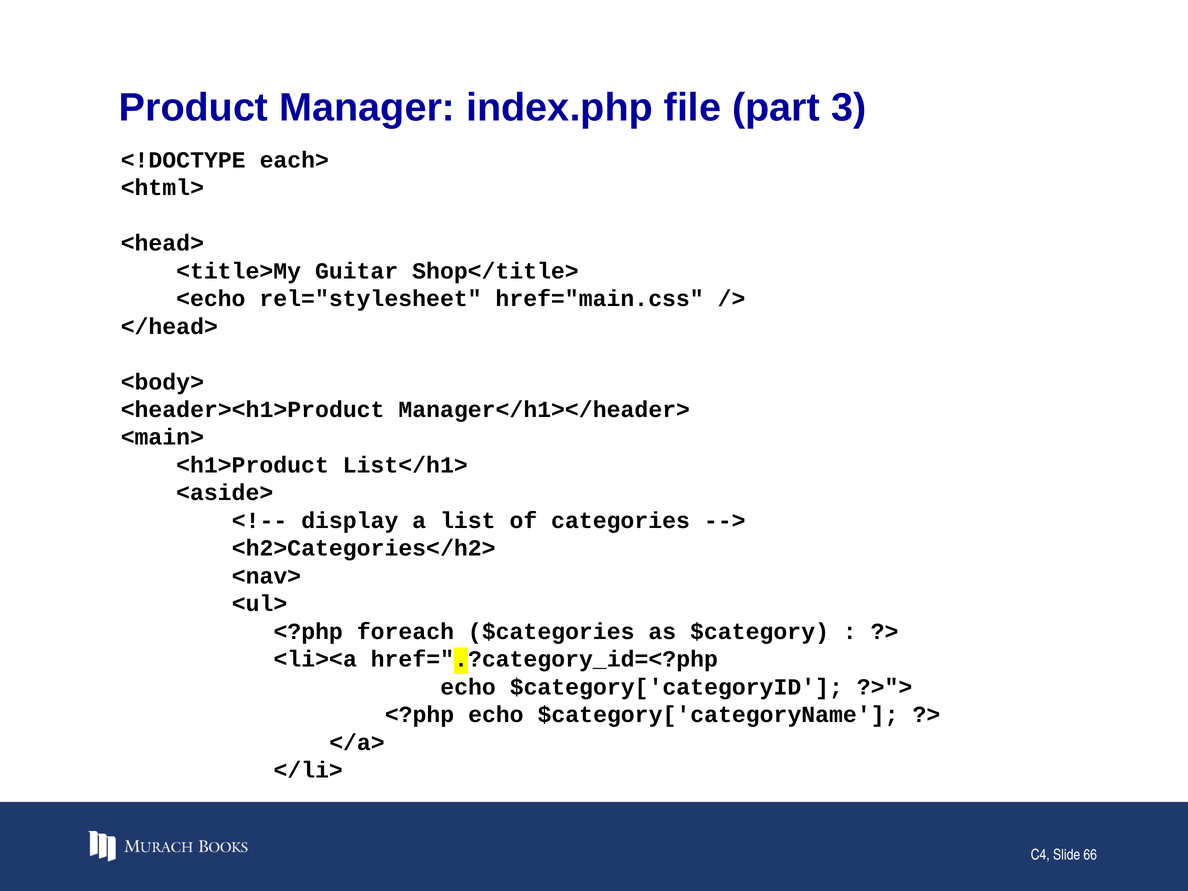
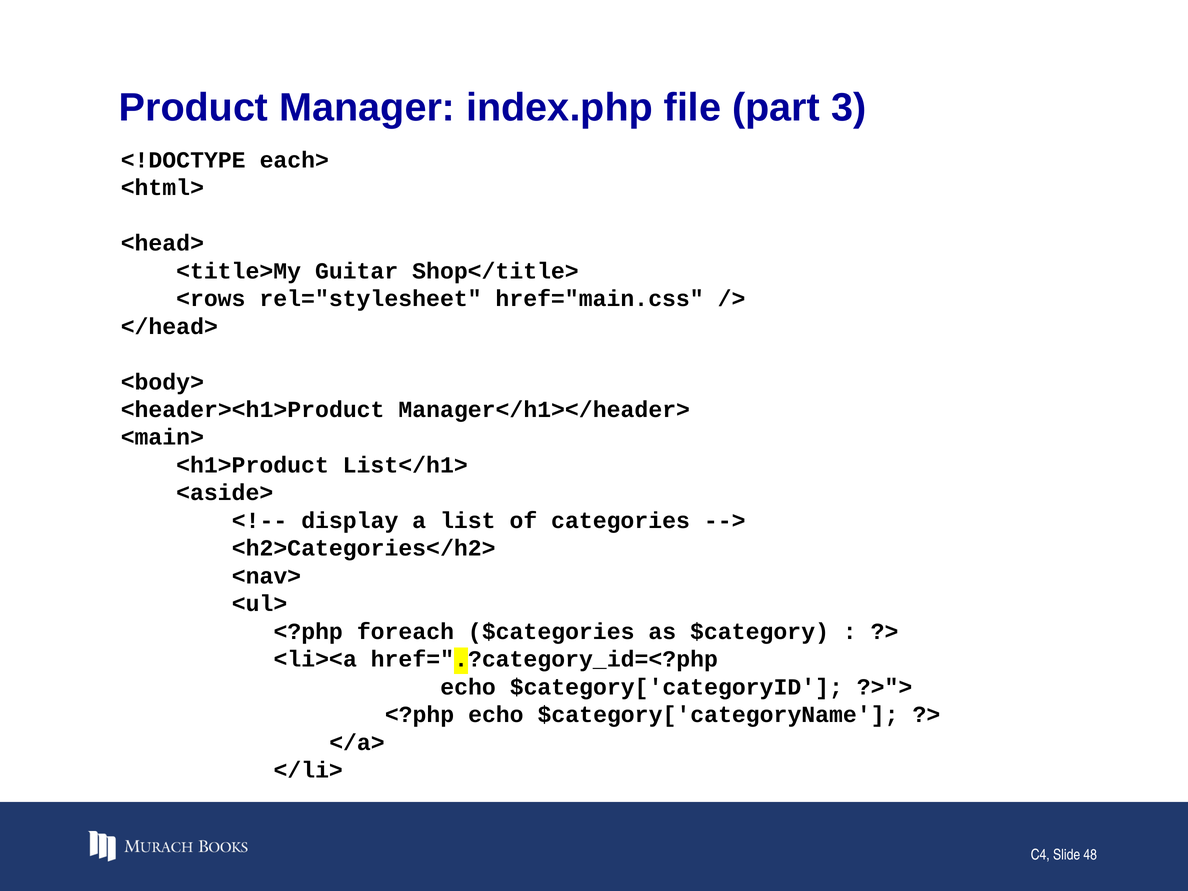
<echo: <echo -> <rows (211, 299)
66: 66 -> 48 (1090, 855)
